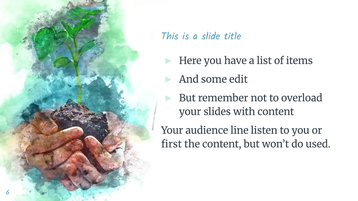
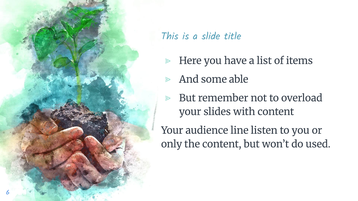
edit: edit -> able (239, 80)
first: first -> only (172, 144)
